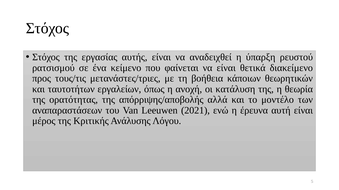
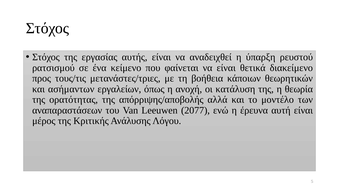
ταυτοτήτων: ταυτοτήτων -> ασήμαντων (71, 89)
2021: 2021 -> 2077 (195, 111)
